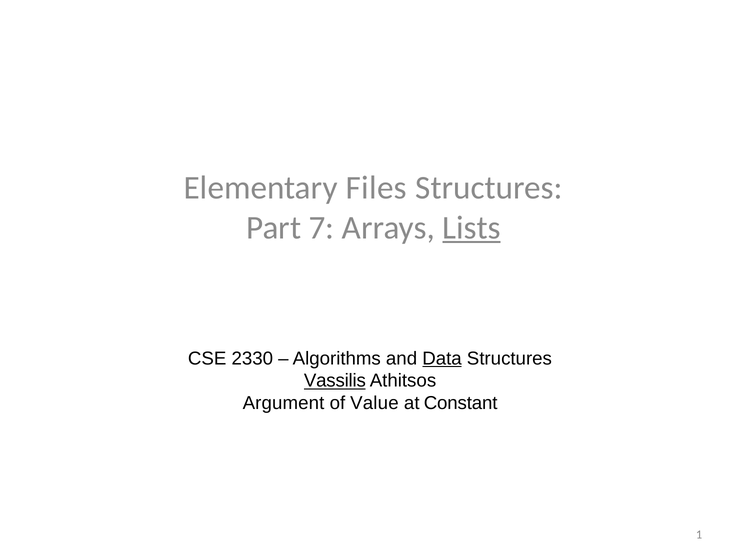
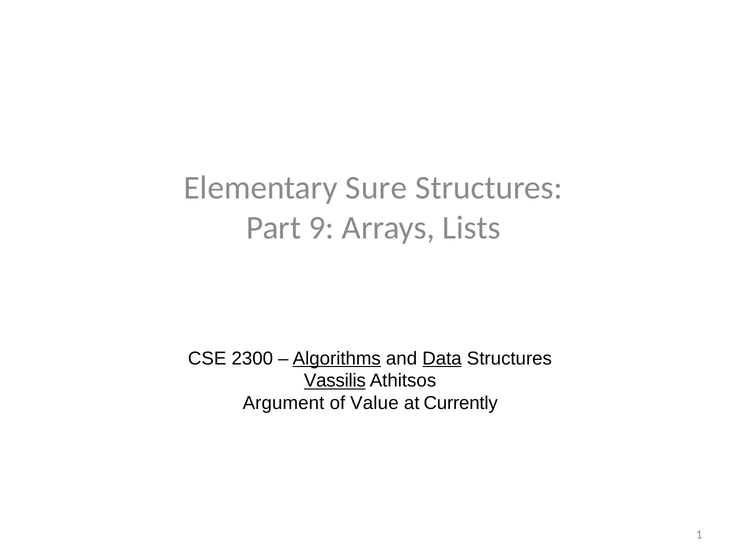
Files: Files -> Sure (376, 188)
7: 7 -> 9 (321, 228)
Lists underline: present -> none (472, 228)
2330: 2330 -> 2300 (252, 359)
Algorithms underline: none -> present (337, 359)
Constant: Constant -> Currently (461, 403)
